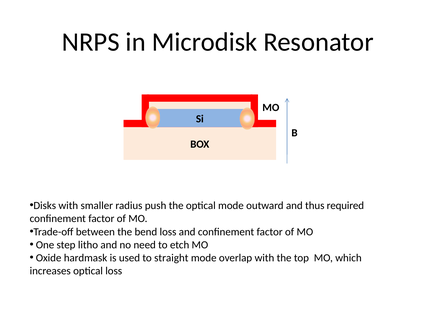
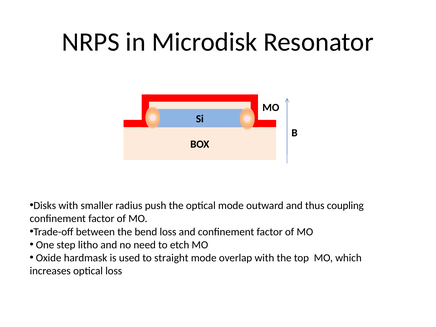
required: required -> coupling (345, 206)
